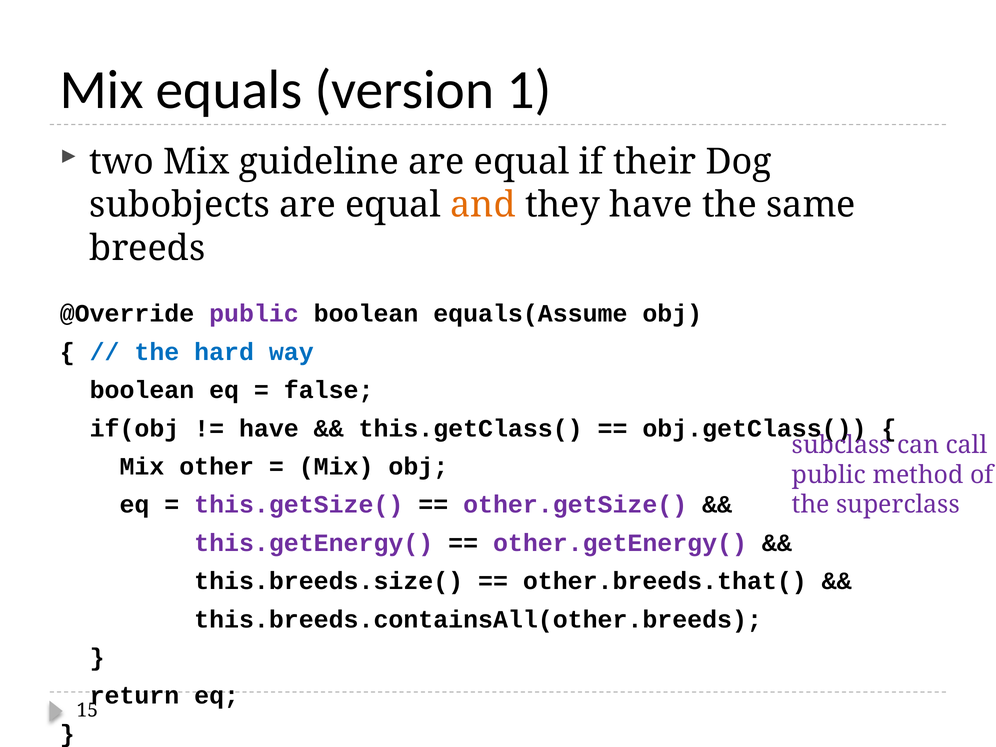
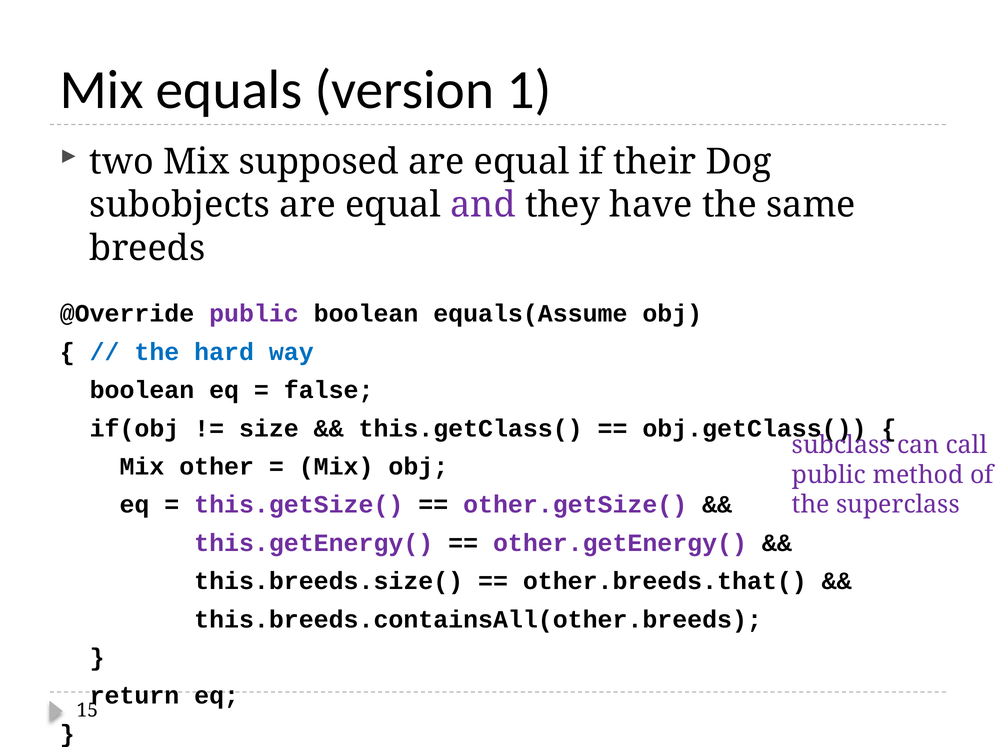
guideline: guideline -> supposed (319, 162)
and colour: orange -> purple (483, 205)
have: have -> size (269, 428)
